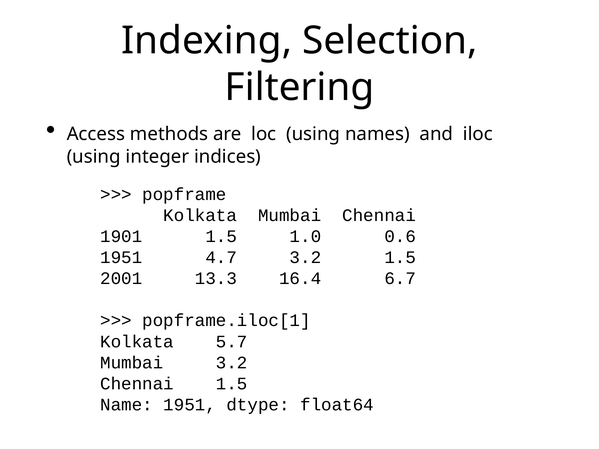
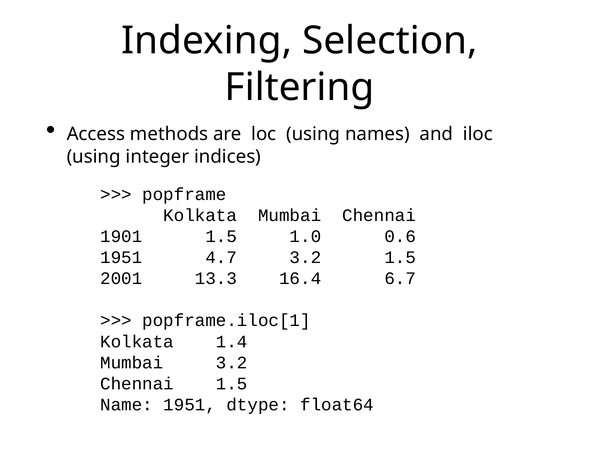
5.7: 5.7 -> 1.4 (232, 342)
